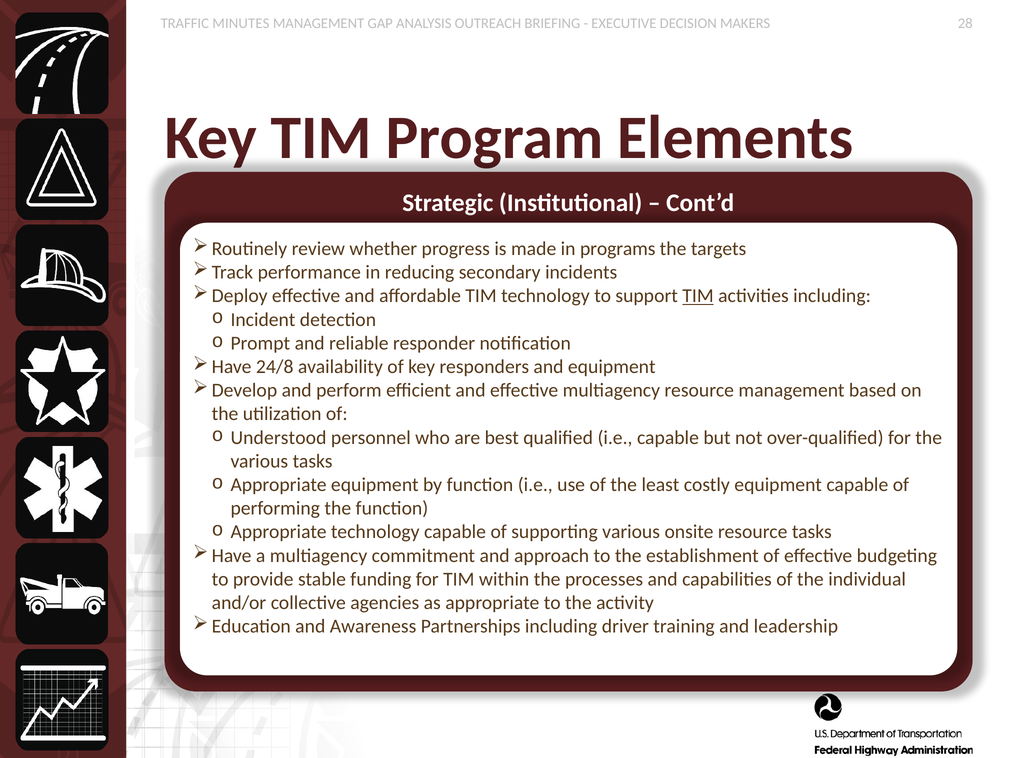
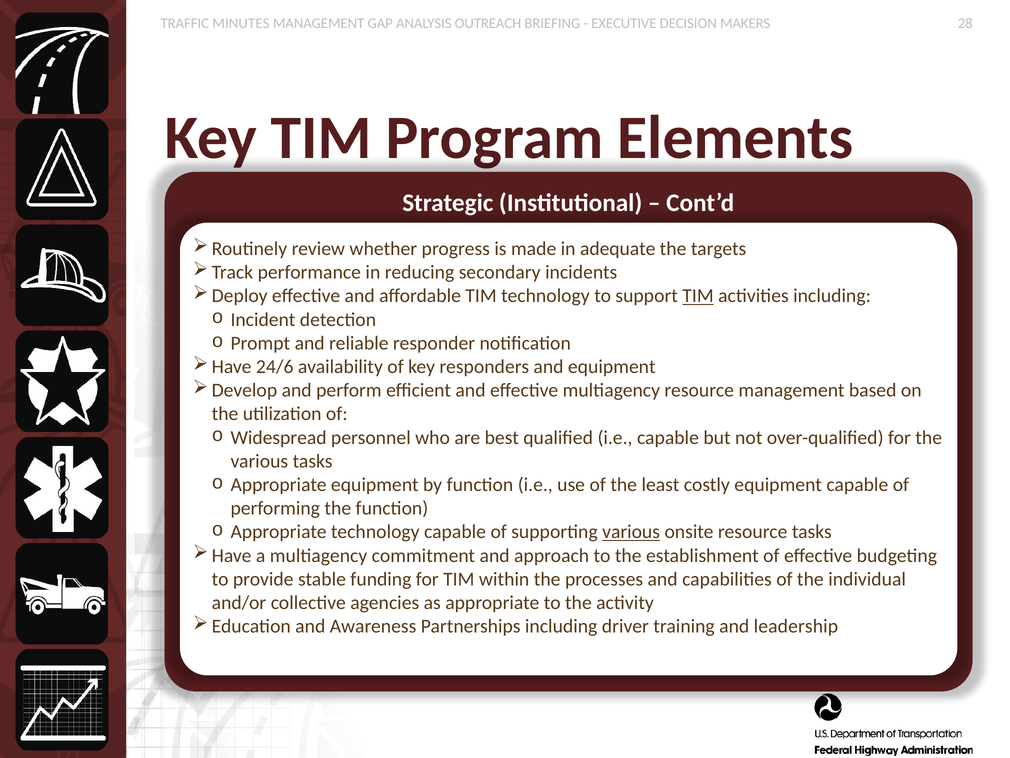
programs: programs -> adequate (618, 249)
24/8: 24/8 -> 24/6 (275, 367)
Understood: Understood -> Widespread (279, 437)
various underline: none -> present (631, 532)
